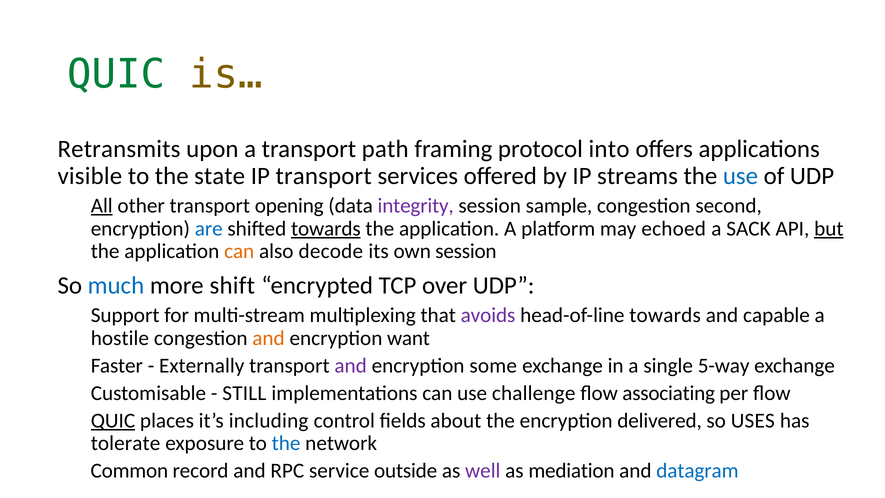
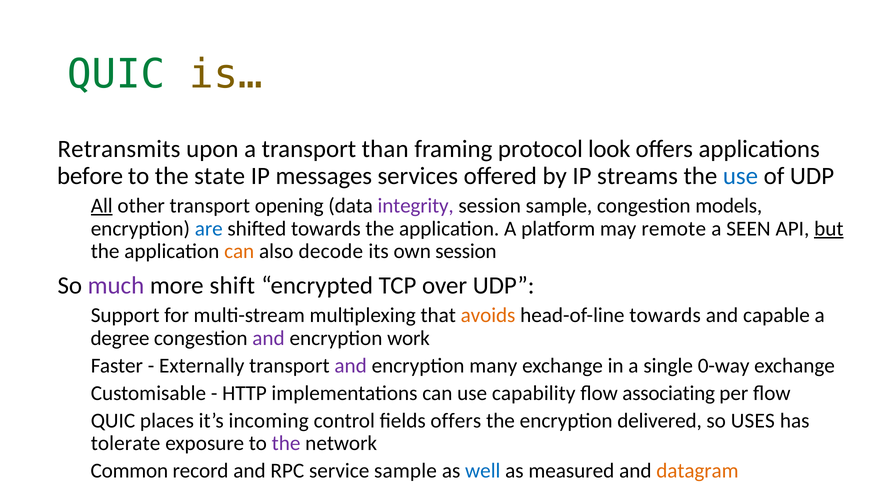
path: path -> than (385, 149)
into: into -> look (609, 149)
visible: visible -> before (90, 176)
IP transport: transport -> messages (324, 176)
second: second -> models (729, 206)
towards underline: present -> none (326, 228)
echoed: echoed -> remote (674, 228)
SACK: SACK -> SEEN (748, 228)
much colour: blue -> purple (116, 285)
avoids colour: purple -> orange (488, 315)
hostile: hostile -> degree (120, 338)
and colour: orange -> purple (269, 338)
want: want -> work (408, 338)
some: some -> many (493, 365)
5-way: 5-way -> 0-way (724, 365)
STILL: STILL -> HTTP (244, 393)
challenge: challenge -> capability (534, 393)
QUIC underline: present -> none (113, 420)
including: including -> incoming (269, 420)
fields about: about -> offers (456, 420)
the colour: blue -> purple (286, 443)
service outside: outside -> sample (405, 471)
well colour: purple -> blue (483, 471)
mediation: mediation -> measured (571, 471)
datagram colour: blue -> orange (697, 471)
